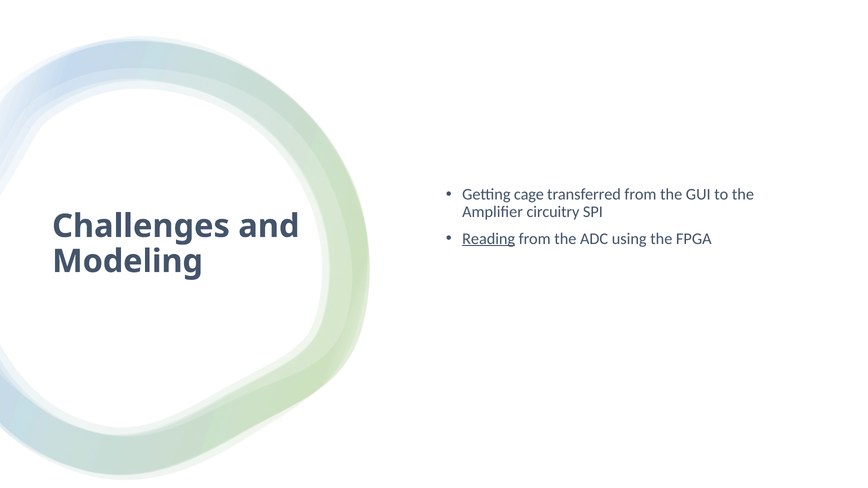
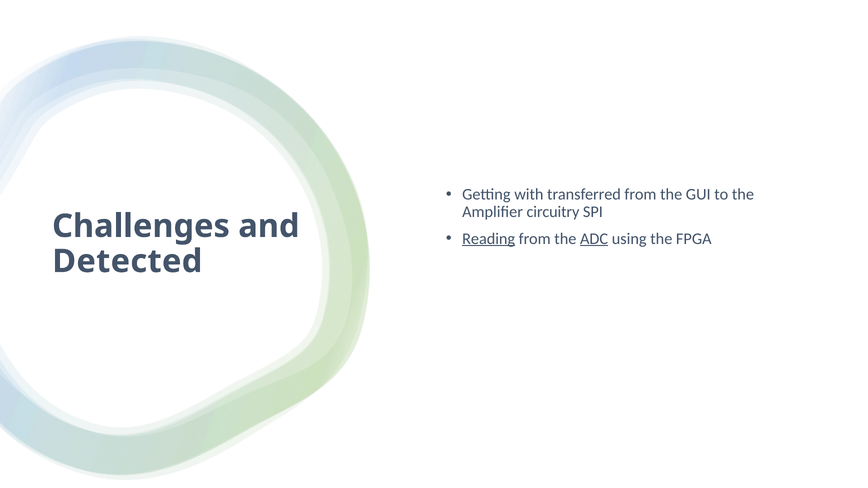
cage: cage -> with (529, 195)
ADC underline: none -> present (594, 239)
Modeling: Modeling -> Detected (127, 261)
